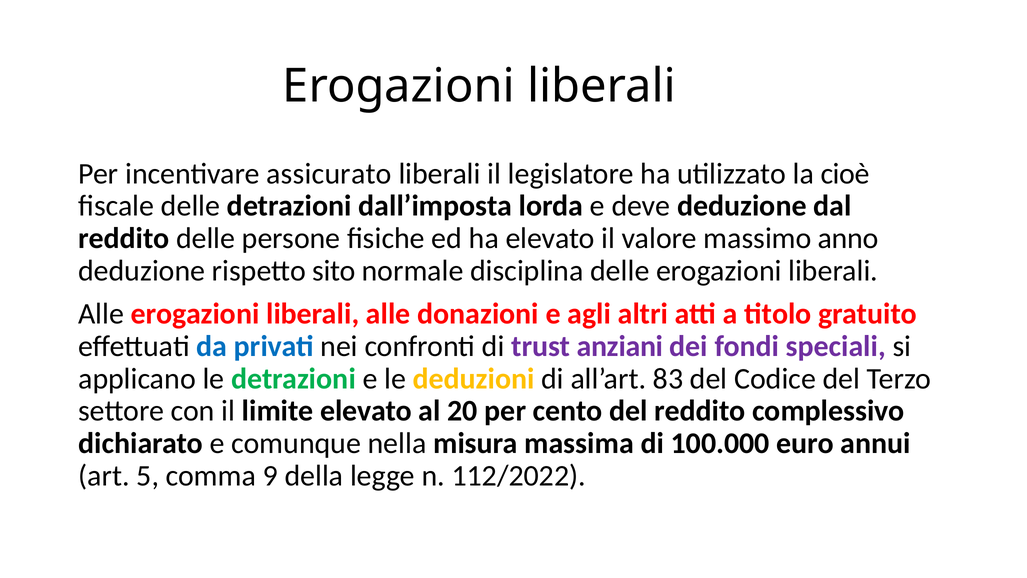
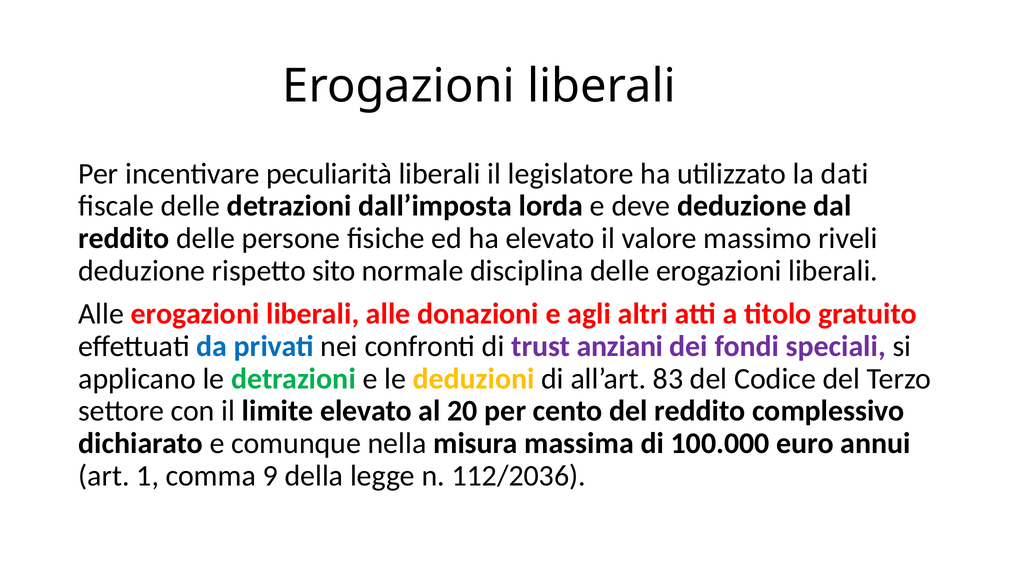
assicurato: assicurato -> peculiarità (329, 174)
cioè: cioè -> dati (845, 174)
anno: anno -> riveli (848, 238)
5: 5 -> 1 (148, 476)
112/2022: 112/2022 -> 112/2036 (519, 476)
